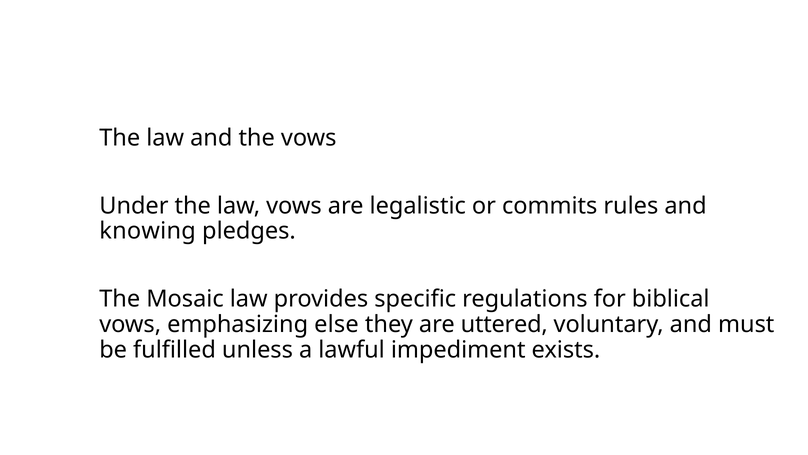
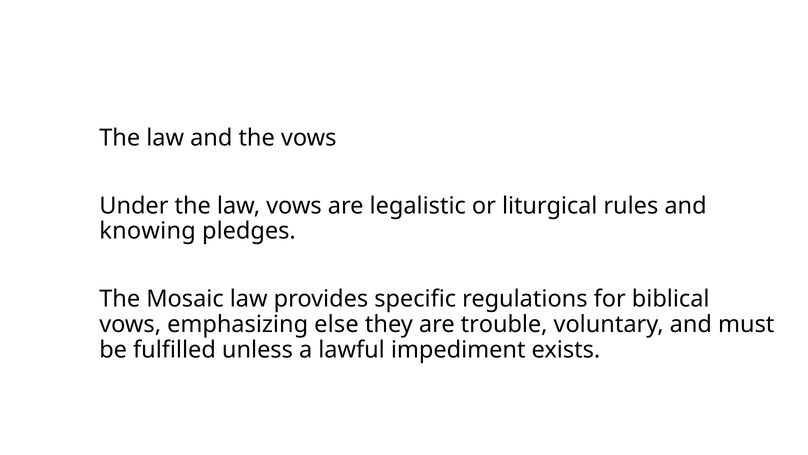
commits: commits -> liturgical (550, 206)
uttered: uttered -> trouble (504, 324)
